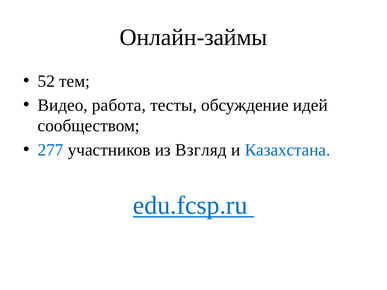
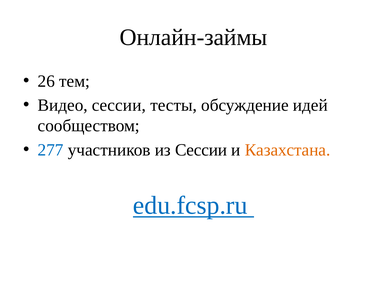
52: 52 -> 26 (46, 81)
Видео работа: работа -> сессии (119, 105)
из Взгляд: Взгляд -> Сессии (201, 150)
Казахстана colour: blue -> orange (288, 150)
